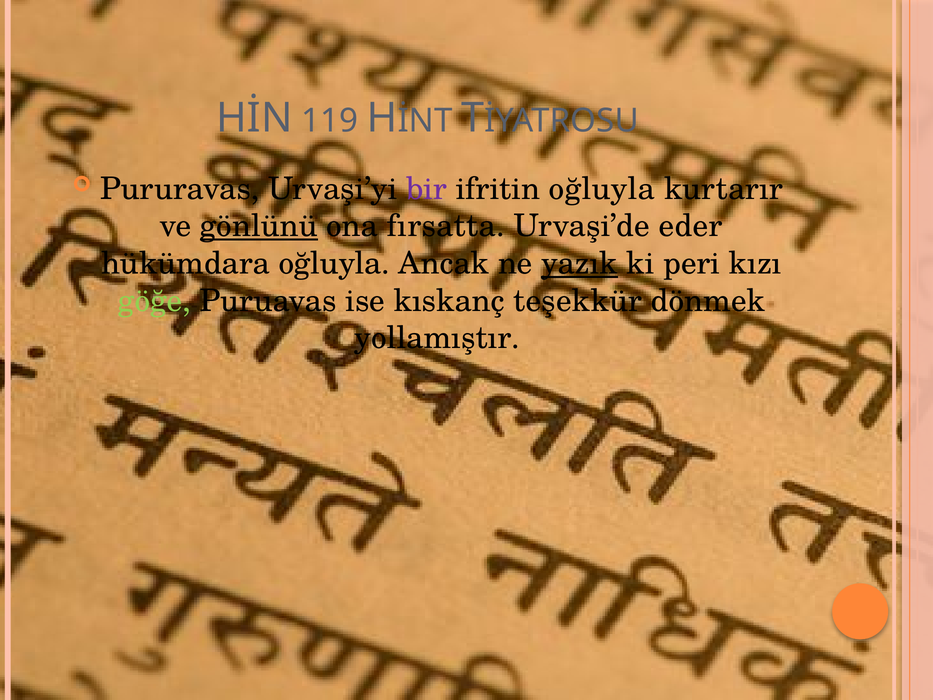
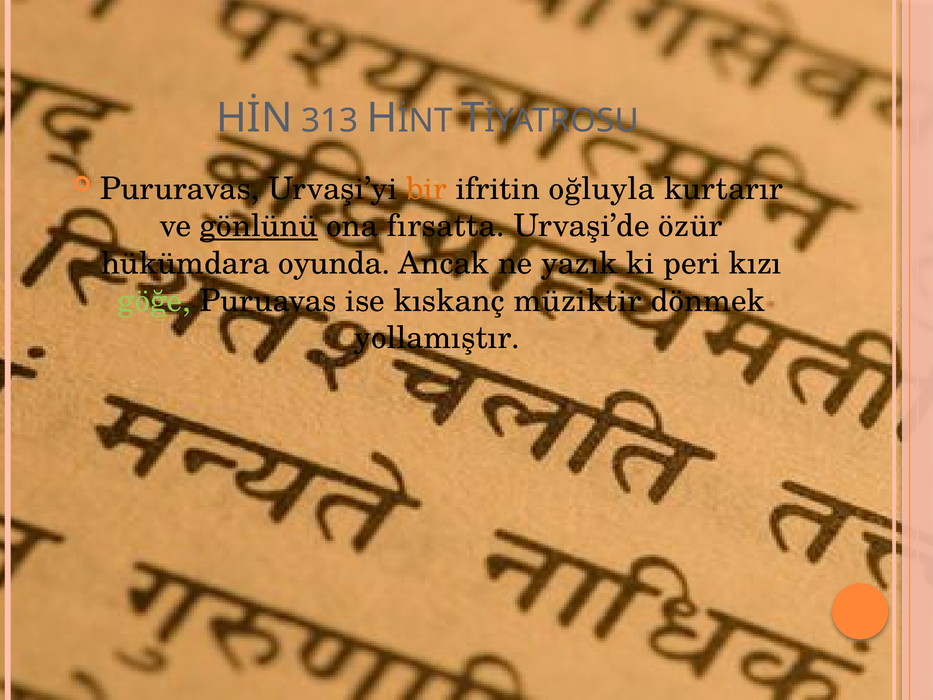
119: 119 -> 313 (330, 121)
bir colour: purple -> orange (427, 189)
eder: eder -> özür (691, 226)
hükümdara oğluyla: oğluyla -> oyunda (334, 263)
yazık underline: present -> none (580, 263)
teşekkür: teşekkür -> müziktir (578, 301)
